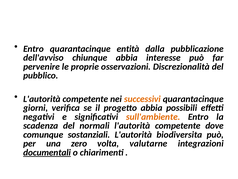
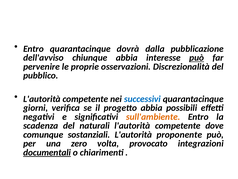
entità: entità -> dovrà (128, 49)
può underline: none -> present (197, 58)
successivi colour: orange -> blue (142, 99)
normali: normali -> naturali (95, 125)
biodiversita: biodiversita -> proponente (179, 134)
valutarne: valutarne -> provocato (149, 143)
